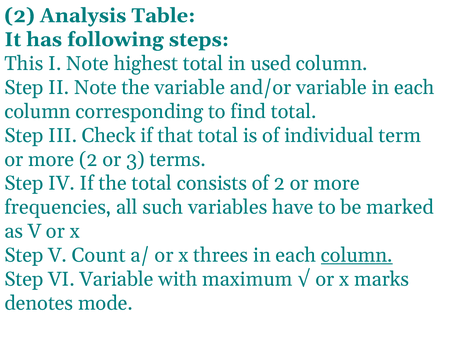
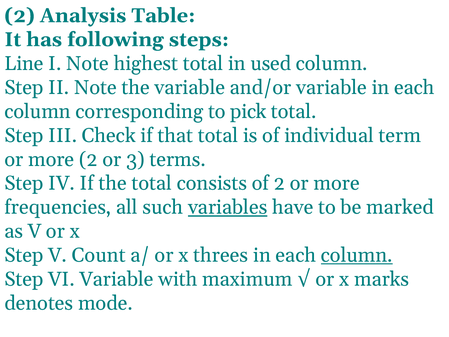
This: This -> Line (24, 63)
find: find -> pick (248, 111)
variables underline: none -> present (228, 207)
